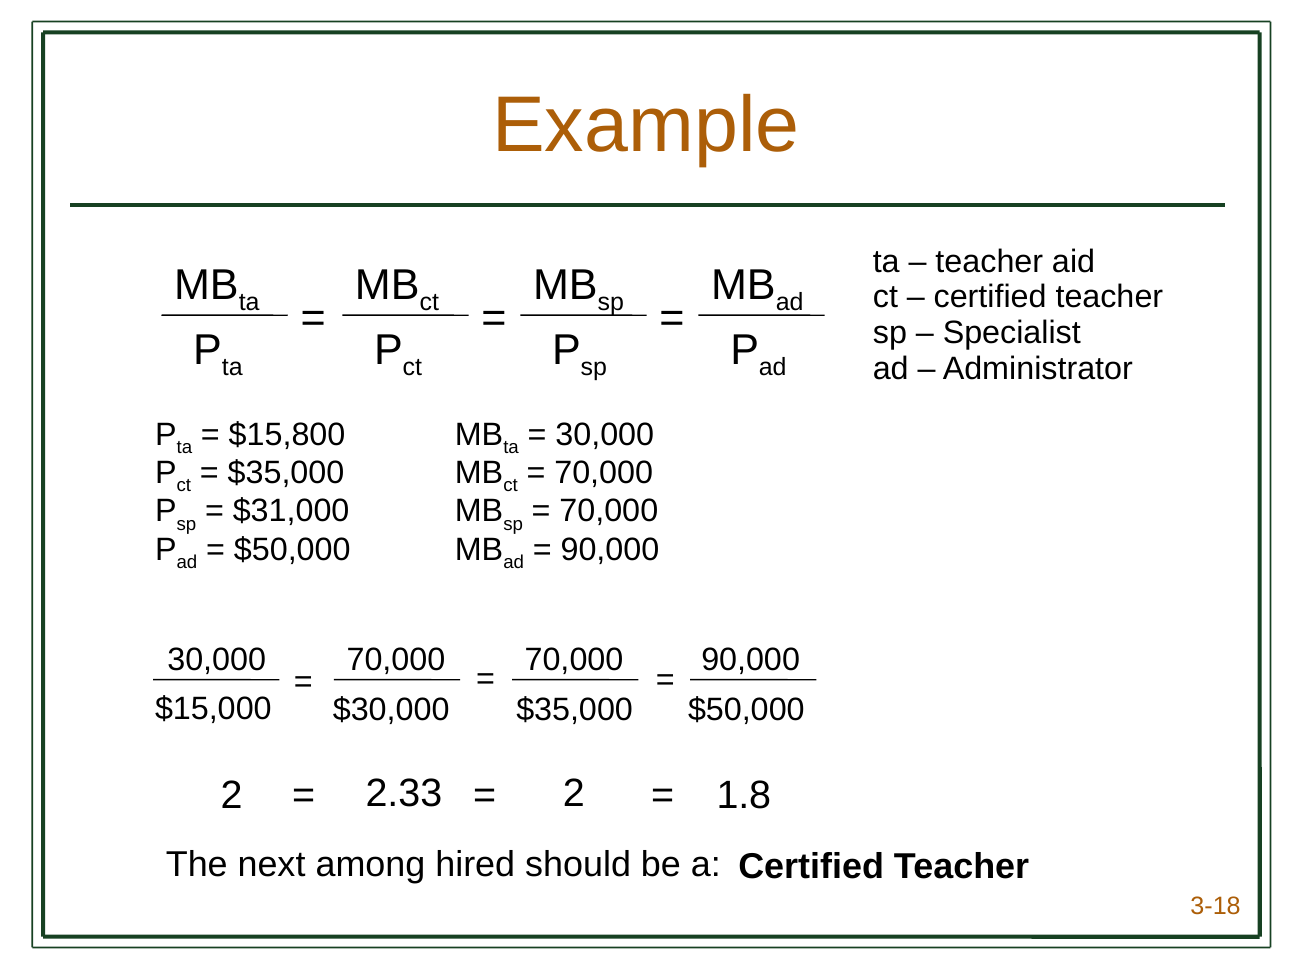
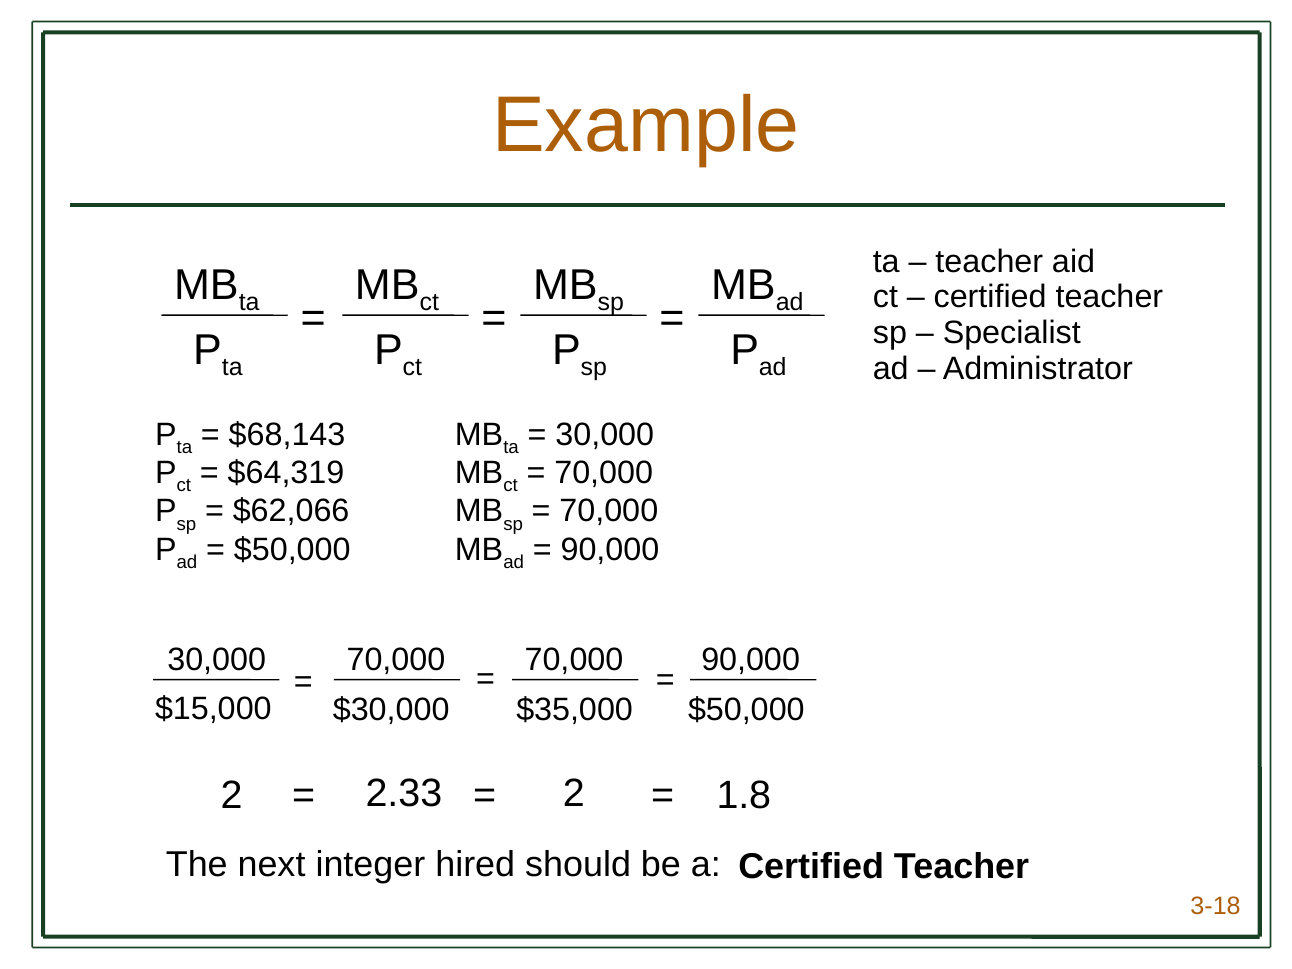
$15,800: $15,800 -> $68,143 (287, 435)
$35,000: $35,000 -> $64,319 (286, 473)
$31,000: $31,000 -> $62,066 (291, 511)
among: among -> integer (370, 865)
